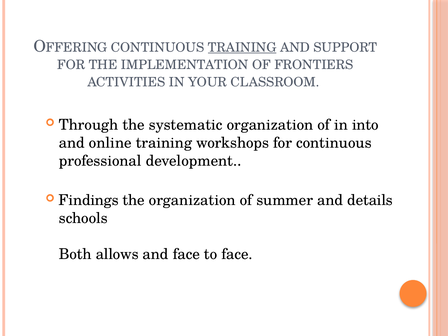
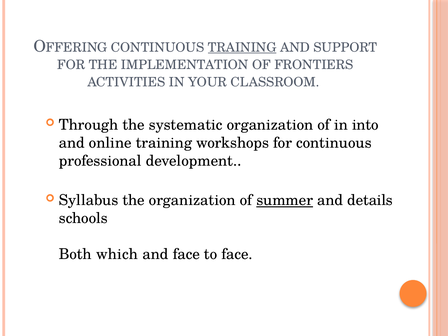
Findings: Findings -> Syllabus (89, 200)
summer underline: none -> present (285, 200)
allows: allows -> which (117, 254)
